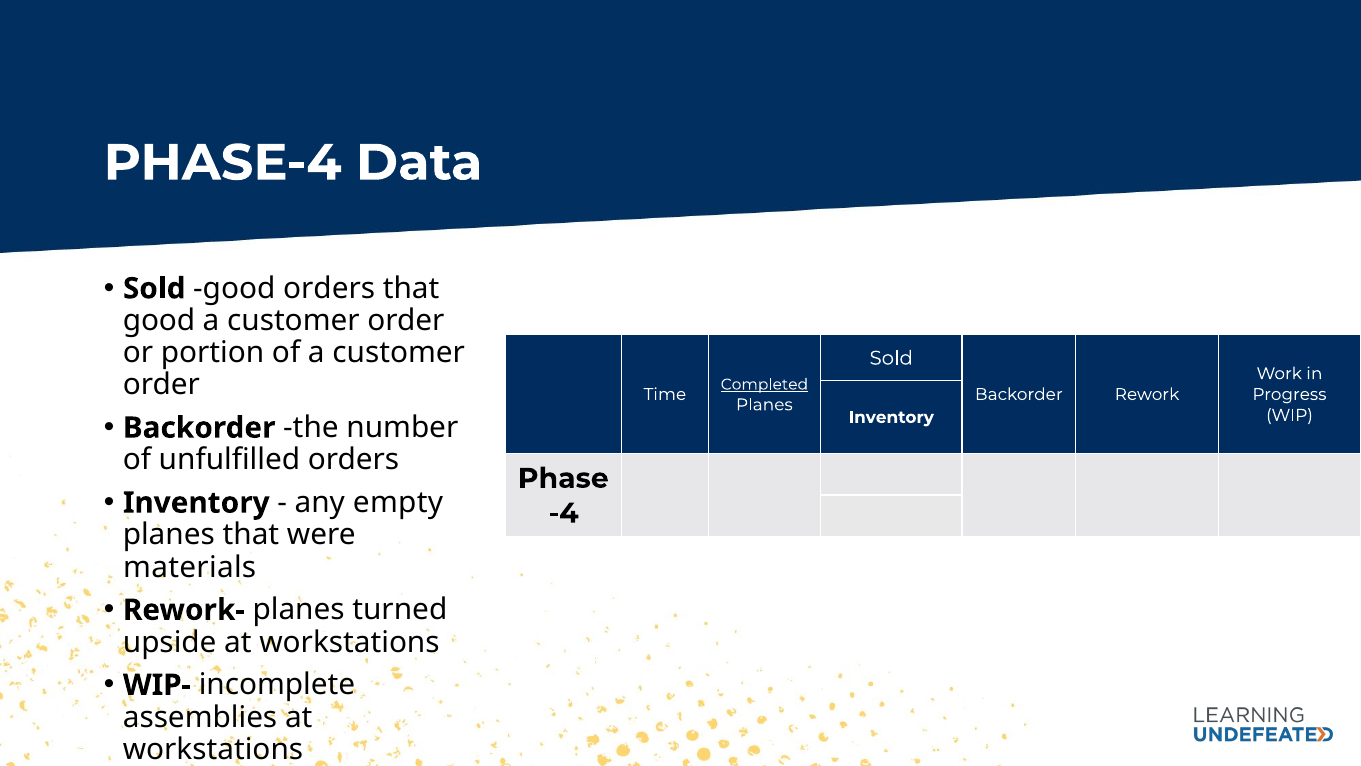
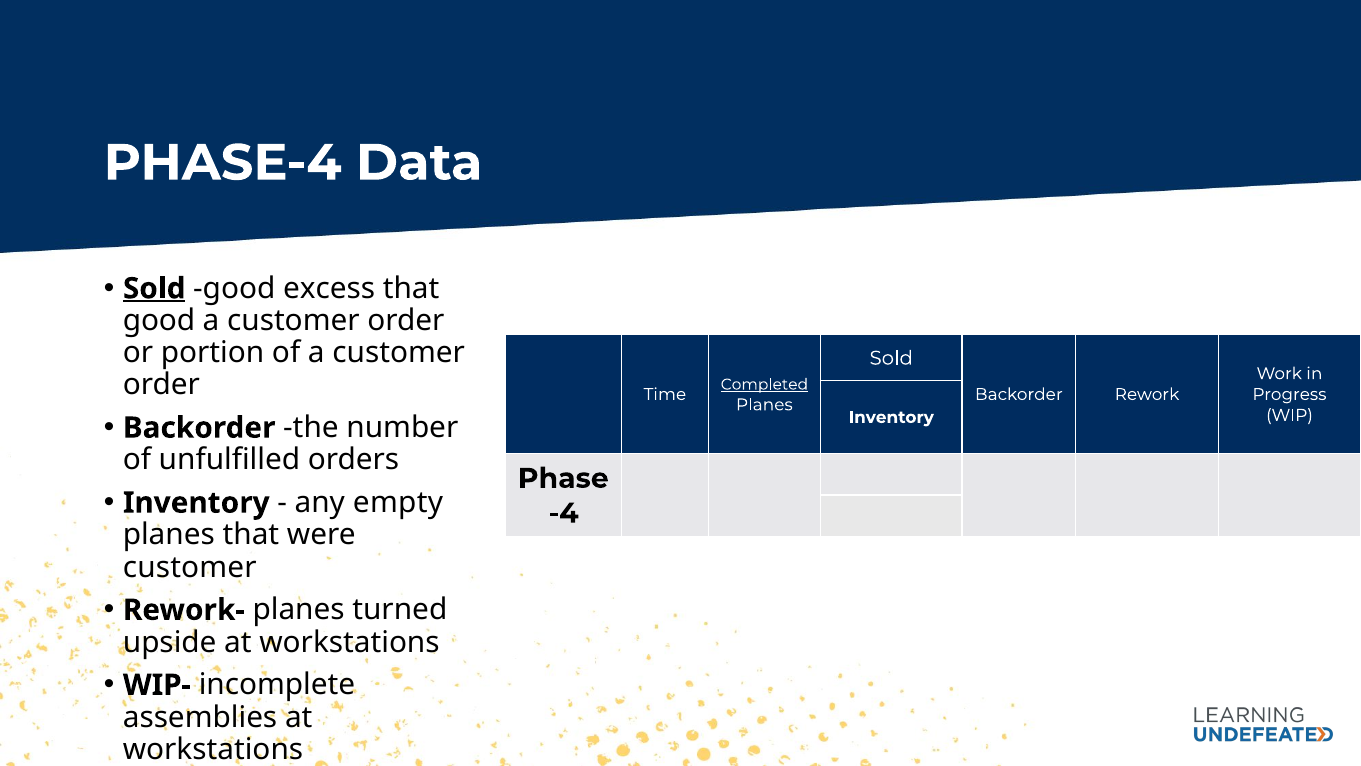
Sold underline: none -> present (154, 288)
good orders: orders -> excess (329, 288)
materials: materials -> customer (190, 567)
